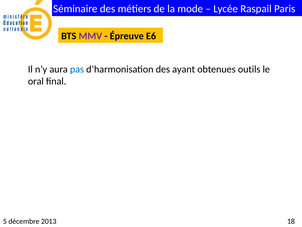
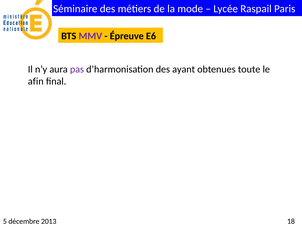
pas colour: blue -> purple (77, 69)
outils: outils -> toute (249, 69)
oral: oral -> afin (36, 81)
